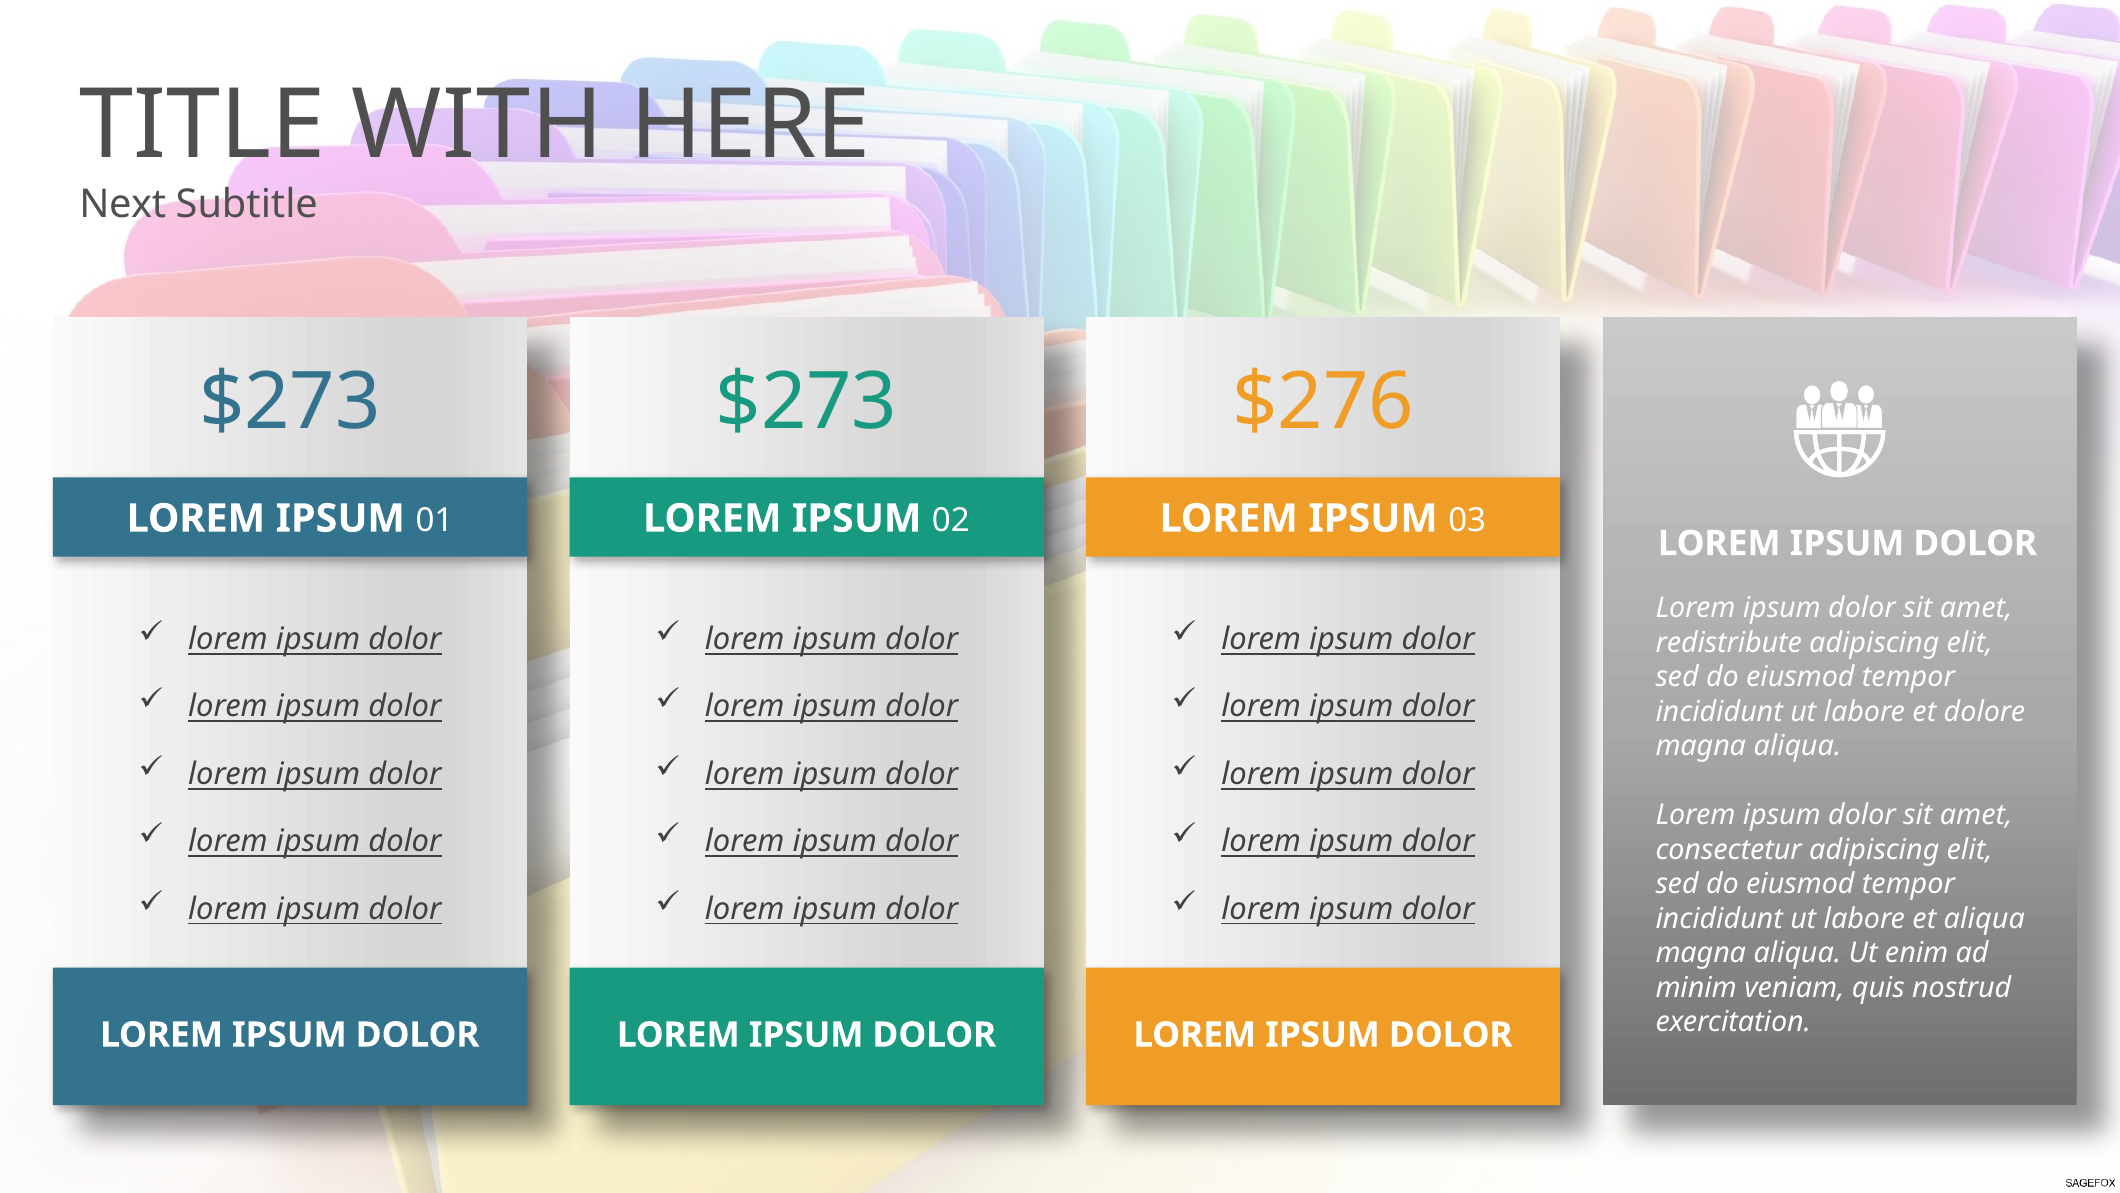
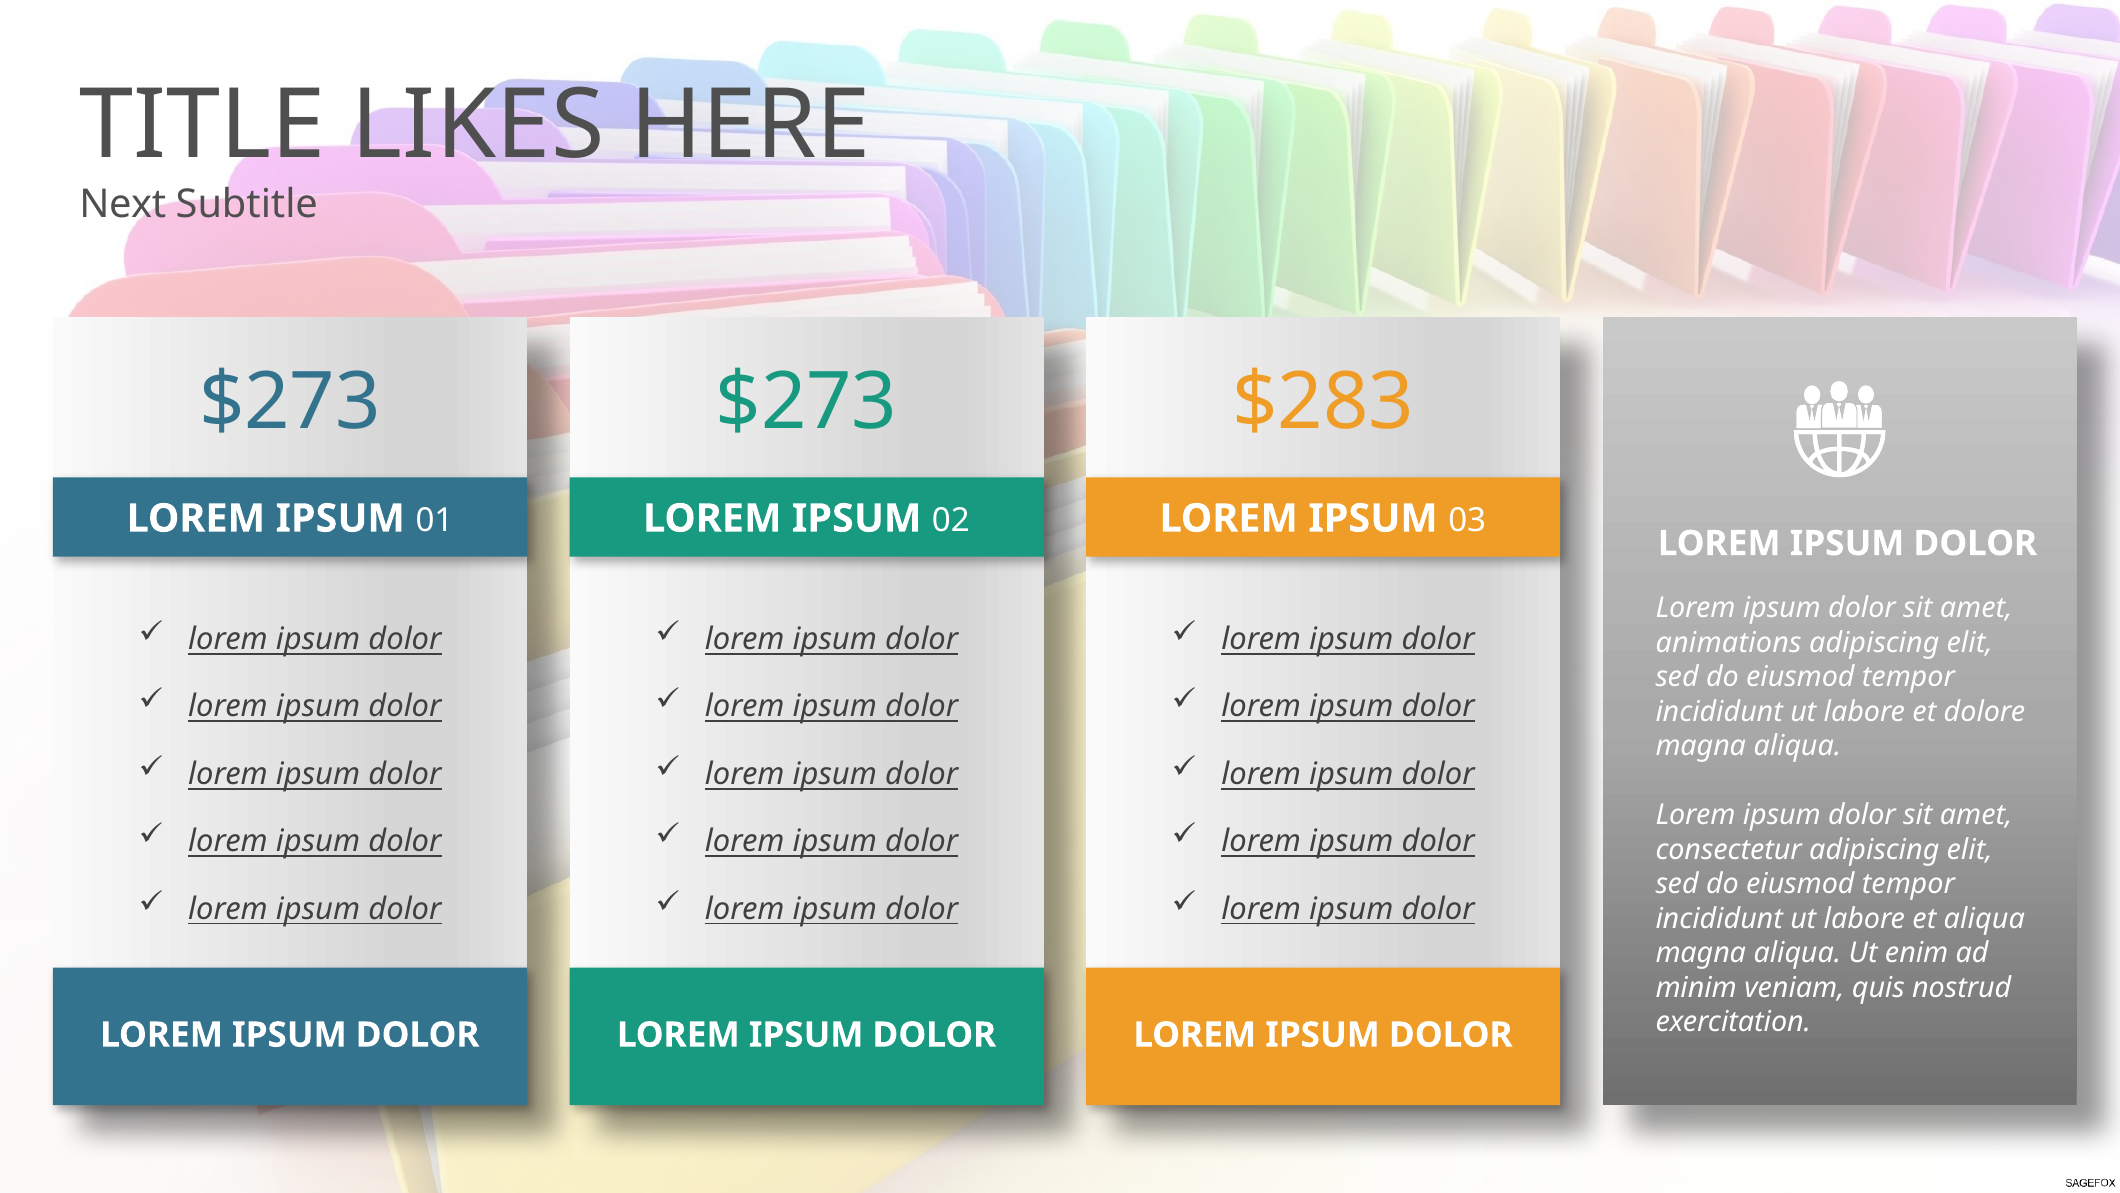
WITH: WITH -> LIKES (478, 126)
$276: $276 -> $283 (1323, 402)
redistribute: redistribute -> animations (1729, 642)
